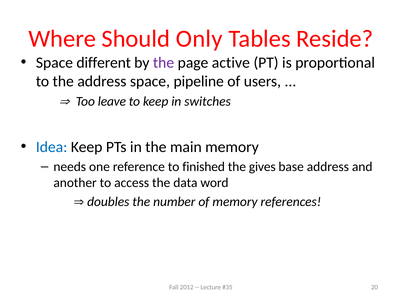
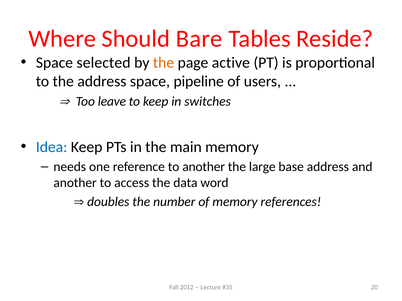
Only: Only -> Bare (199, 39)
different: different -> selected (104, 63)
the colour: purple -> orange (164, 63)
to finished: finished -> another (204, 167)
gives: gives -> large (262, 167)
